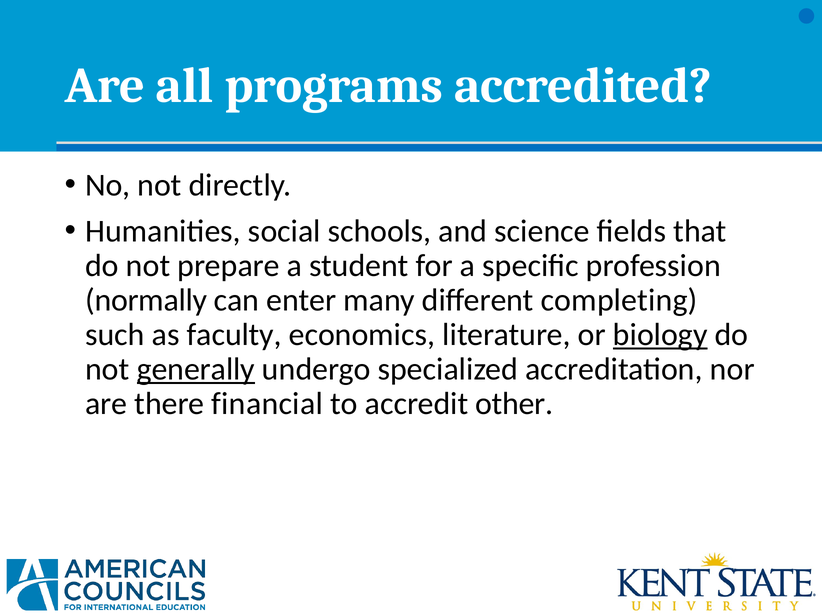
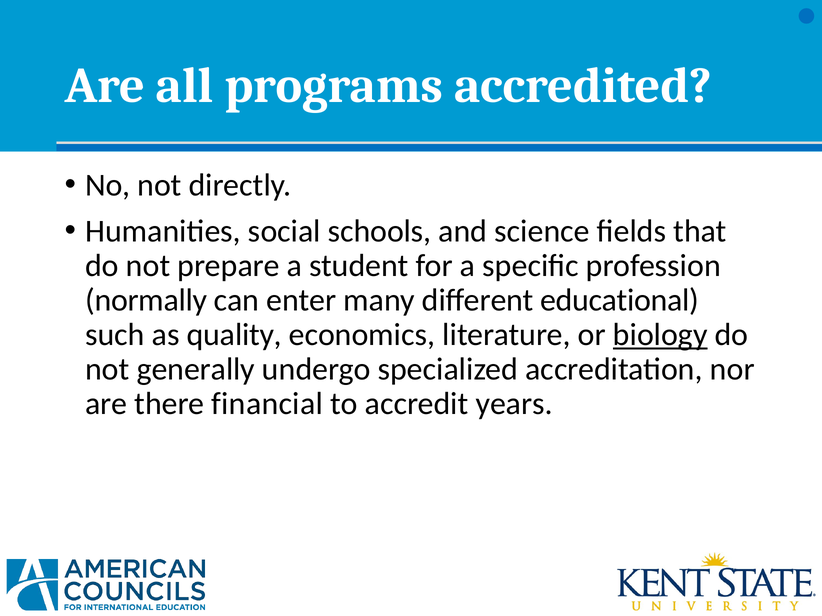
completing: completing -> educational (619, 300)
faculty: faculty -> quality (234, 335)
generally underline: present -> none (196, 369)
other: other -> years (514, 404)
